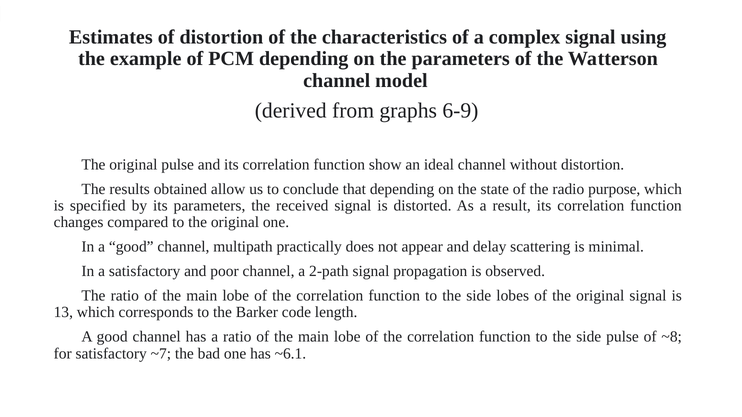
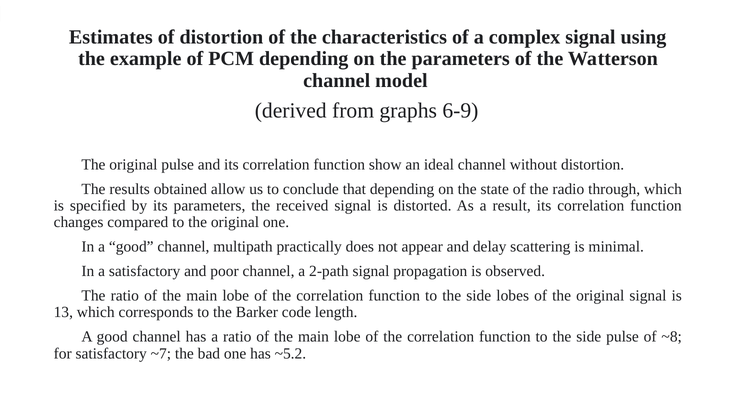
purpose: purpose -> through (614, 189)
~6.1: ~6.1 -> ~5.2 (290, 354)
